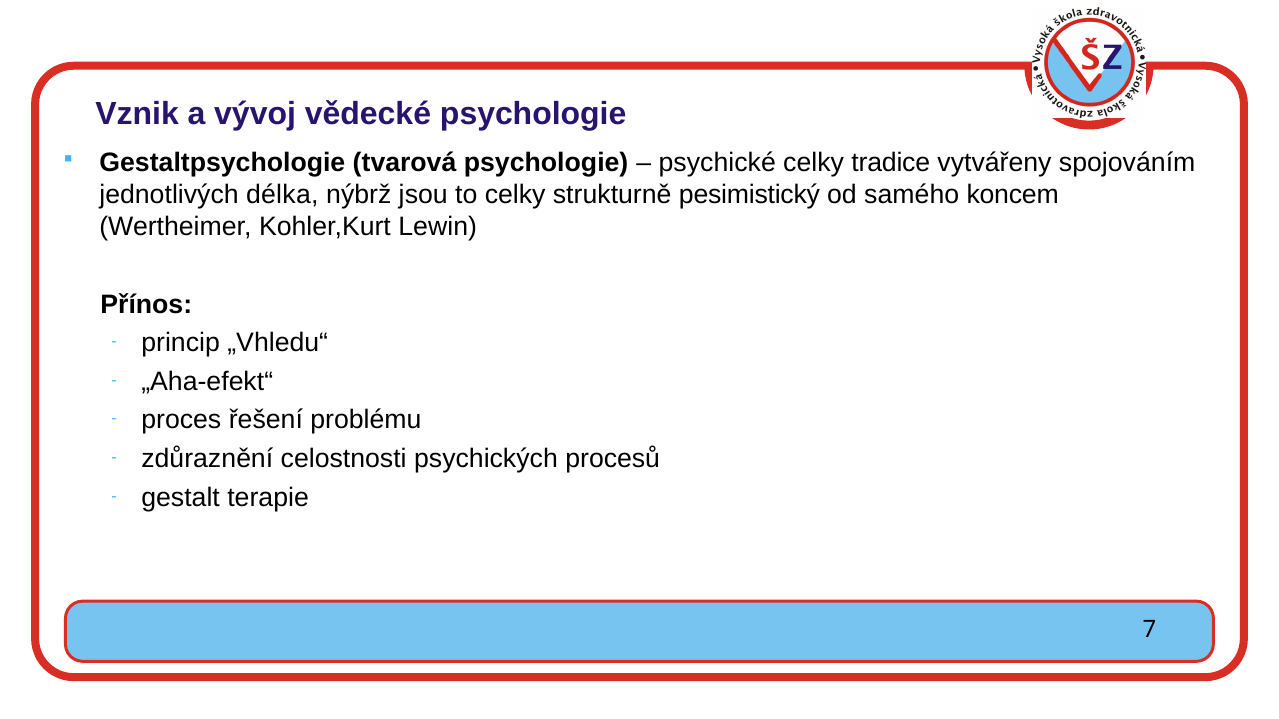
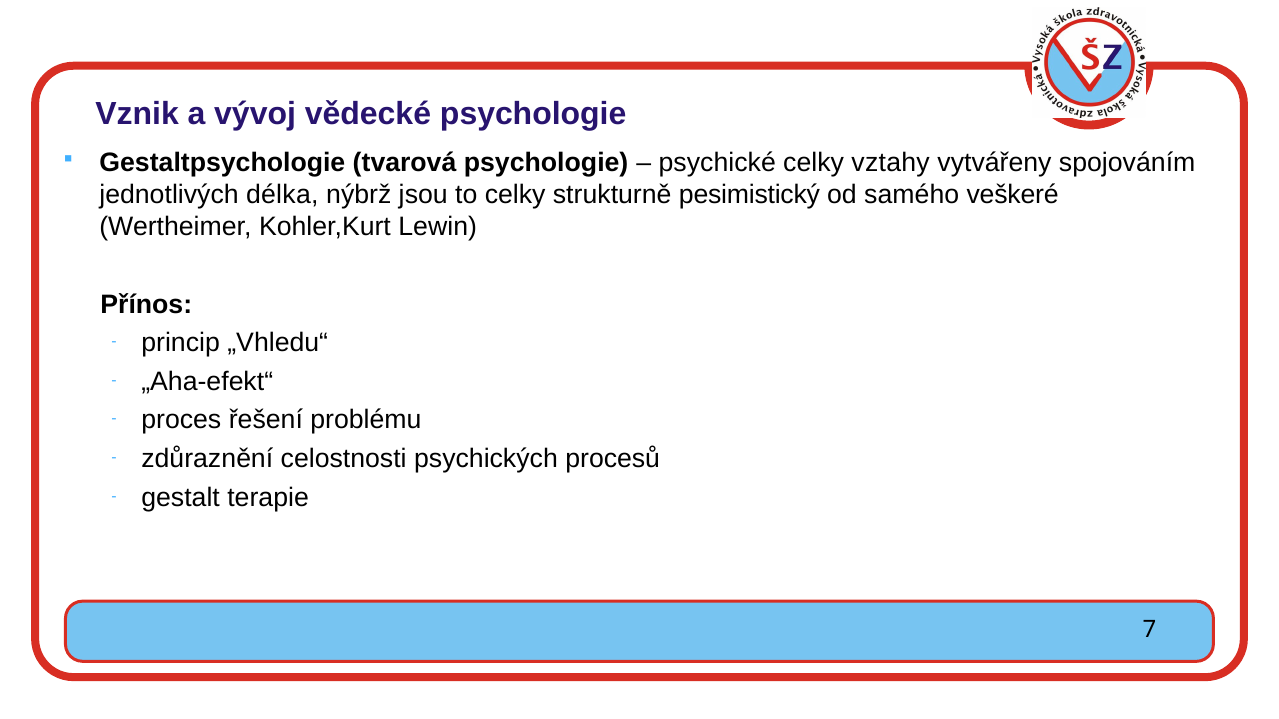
tradice: tradice -> vztahy (891, 163)
koncem: koncem -> veškeré (1013, 195)
